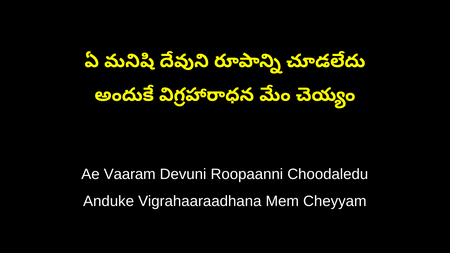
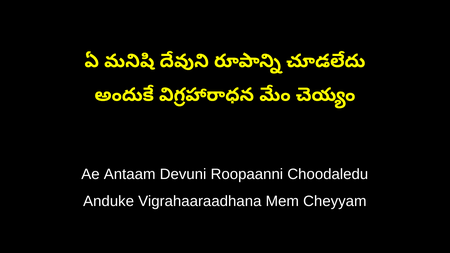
Vaaram: Vaaram -> Antaam (130, 174)
